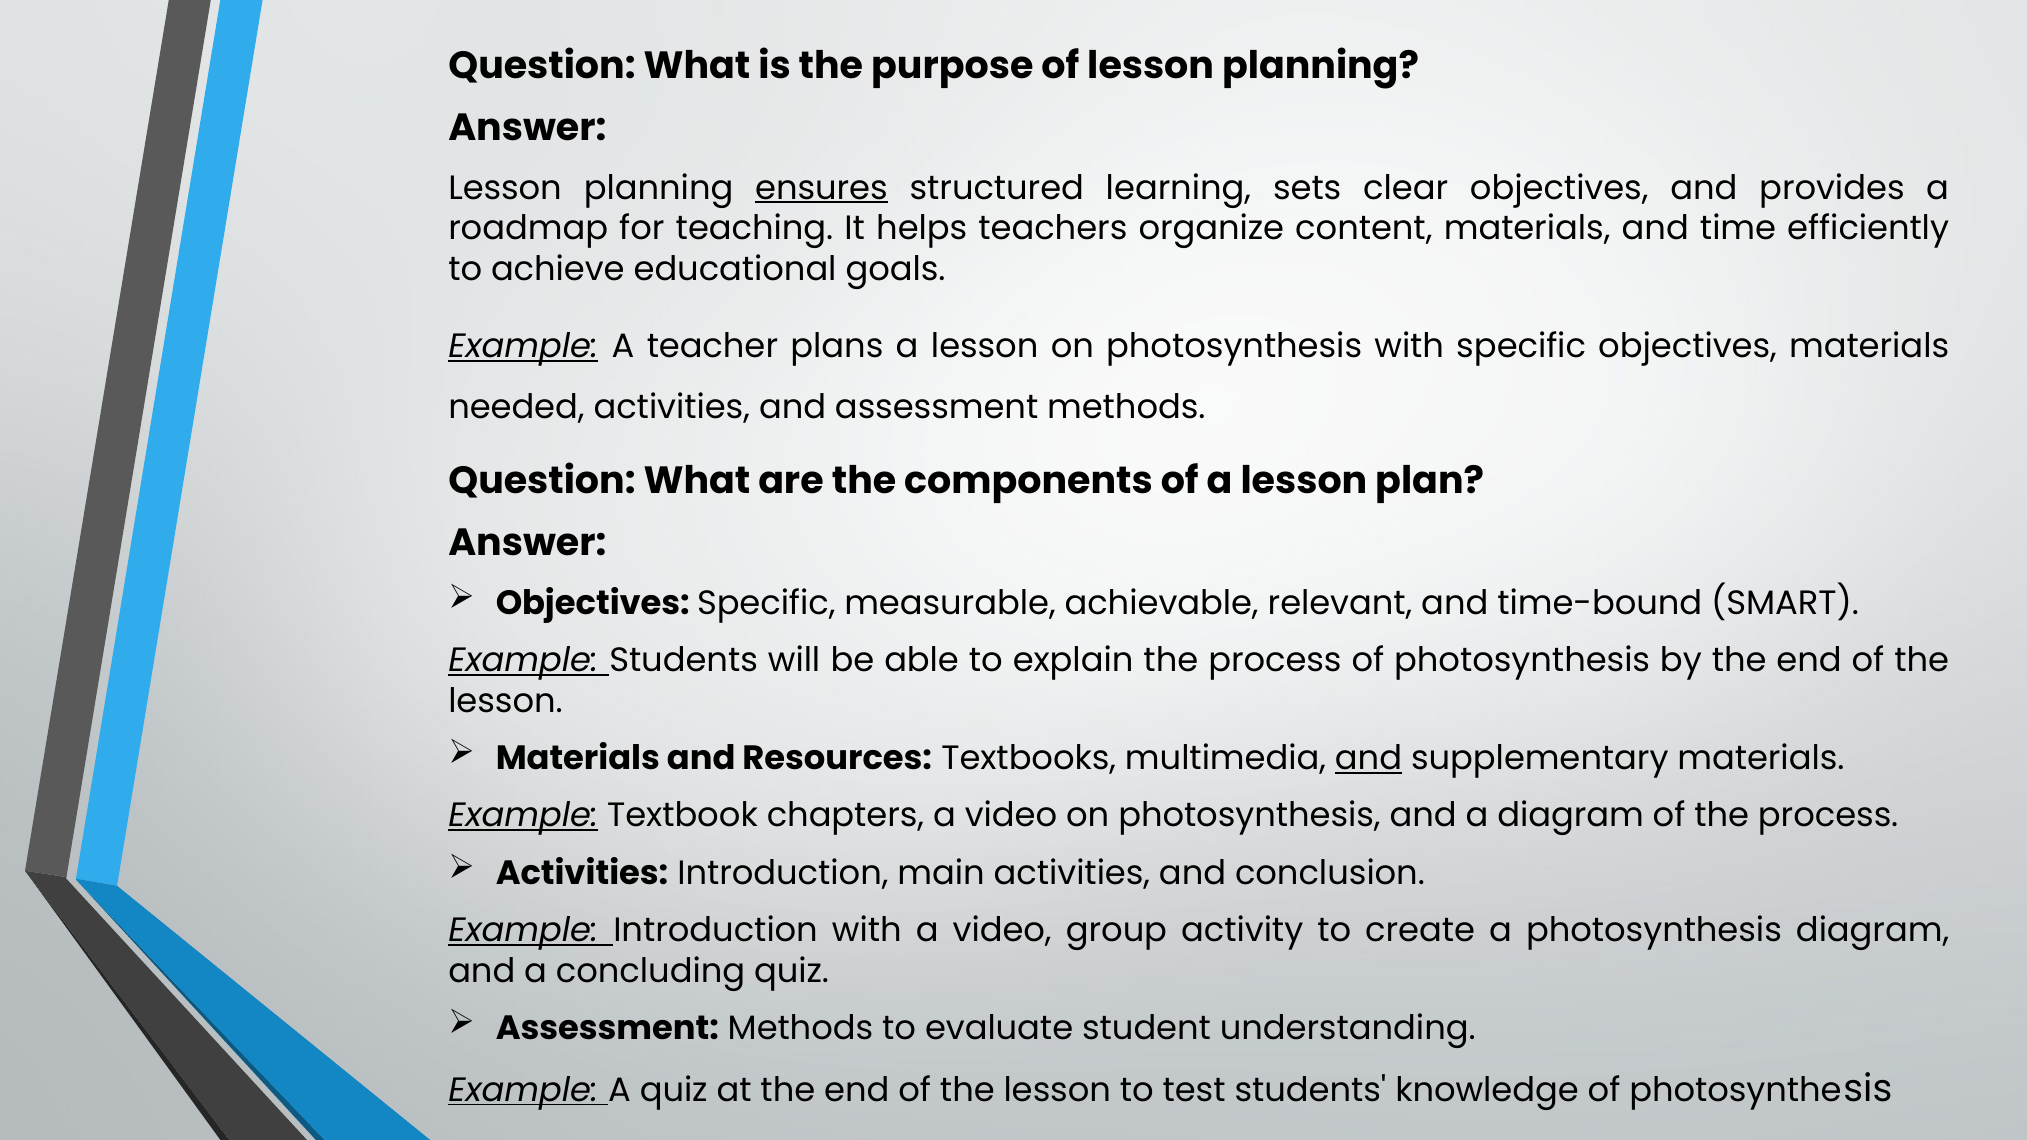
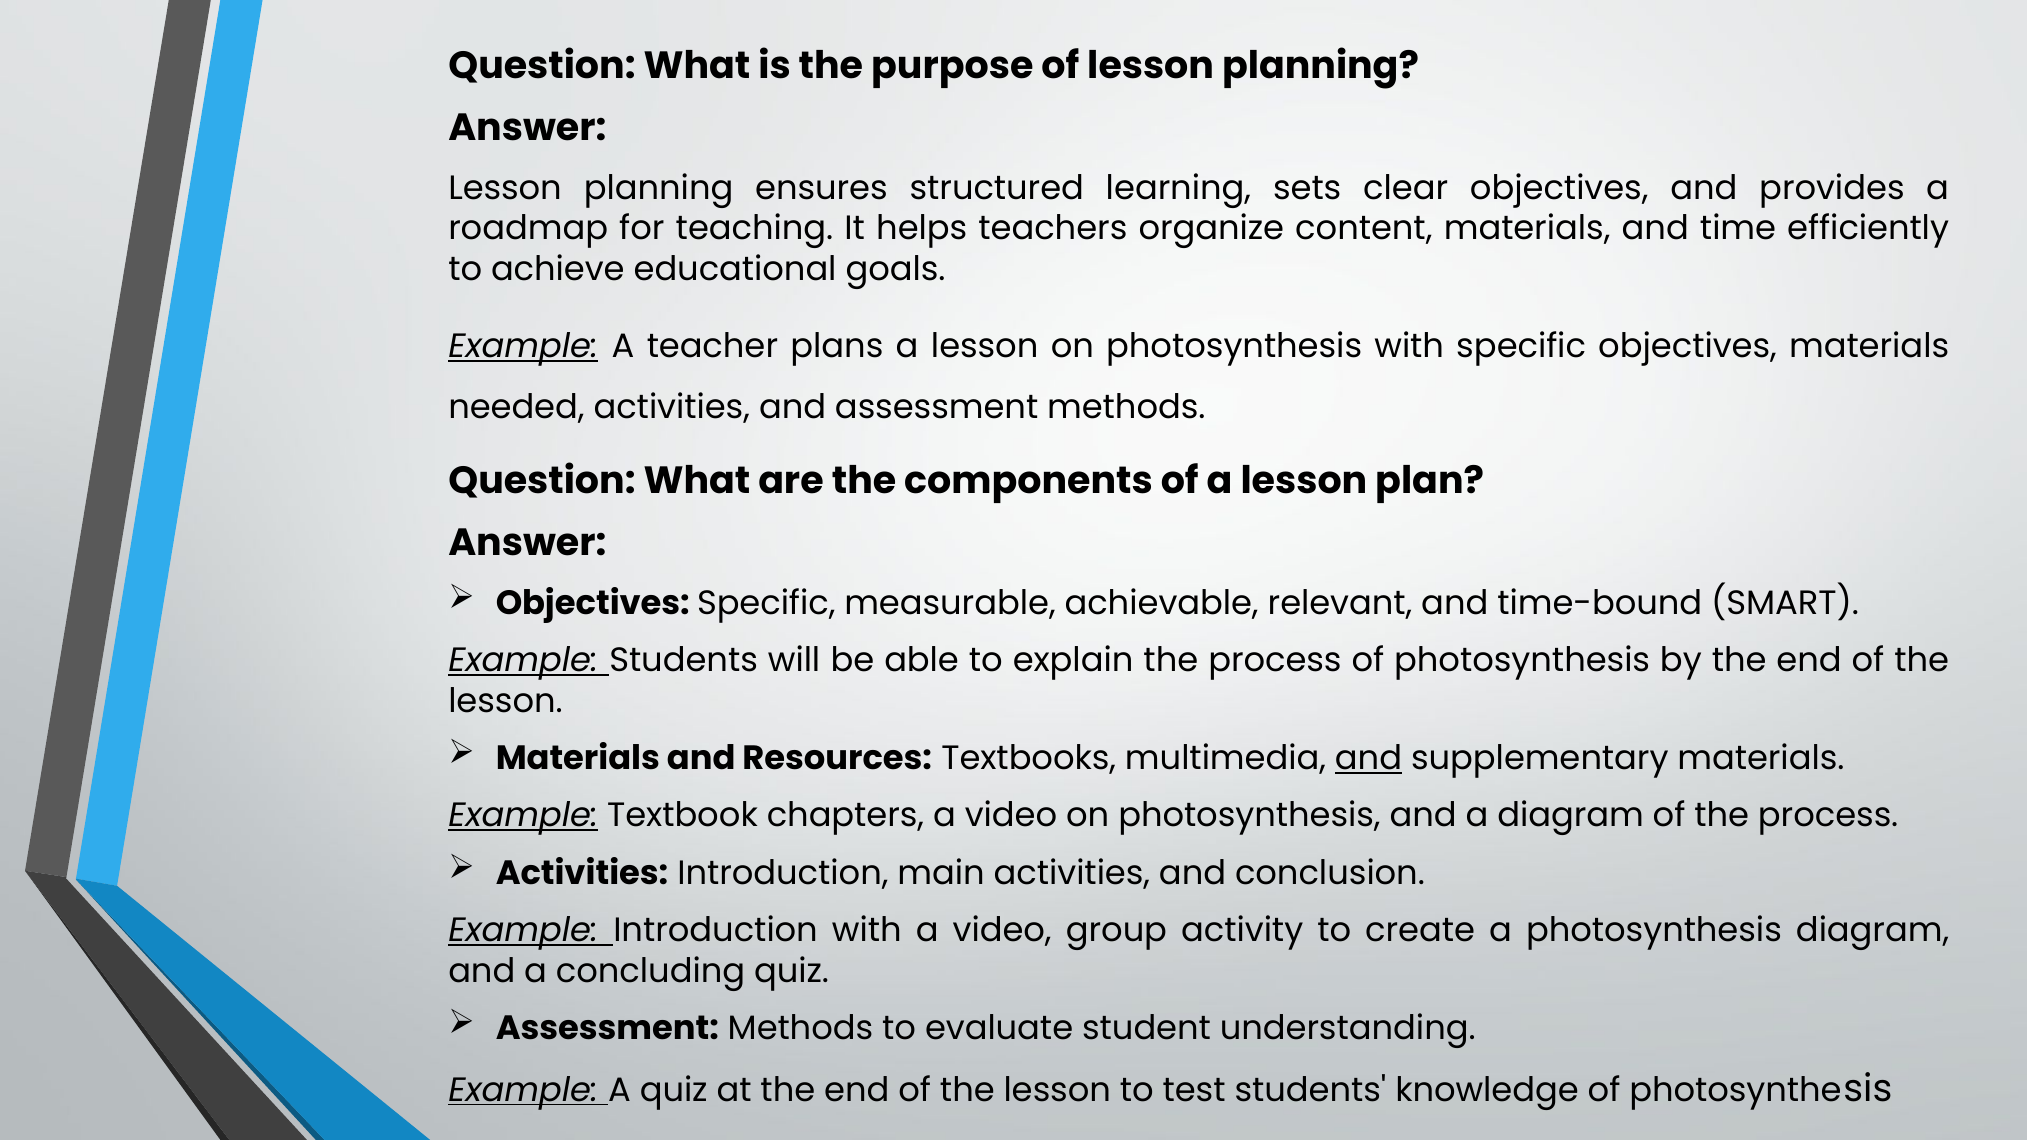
ensures underline: present -> none (821, 188)
